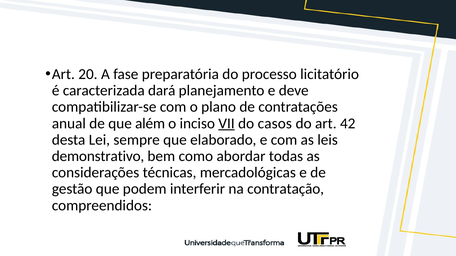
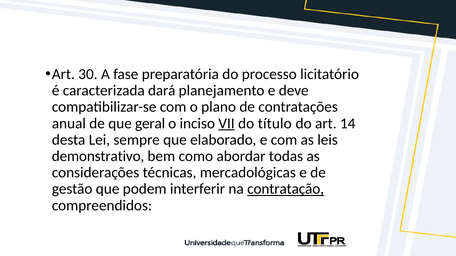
20: 20 -> 30 (88, 74)
além: além -> geral (150, 124)
casos: casos -> título (275, 124)
42: 42 -> 14 (348, 124)
contratação underline: none -> present (286, 189)
